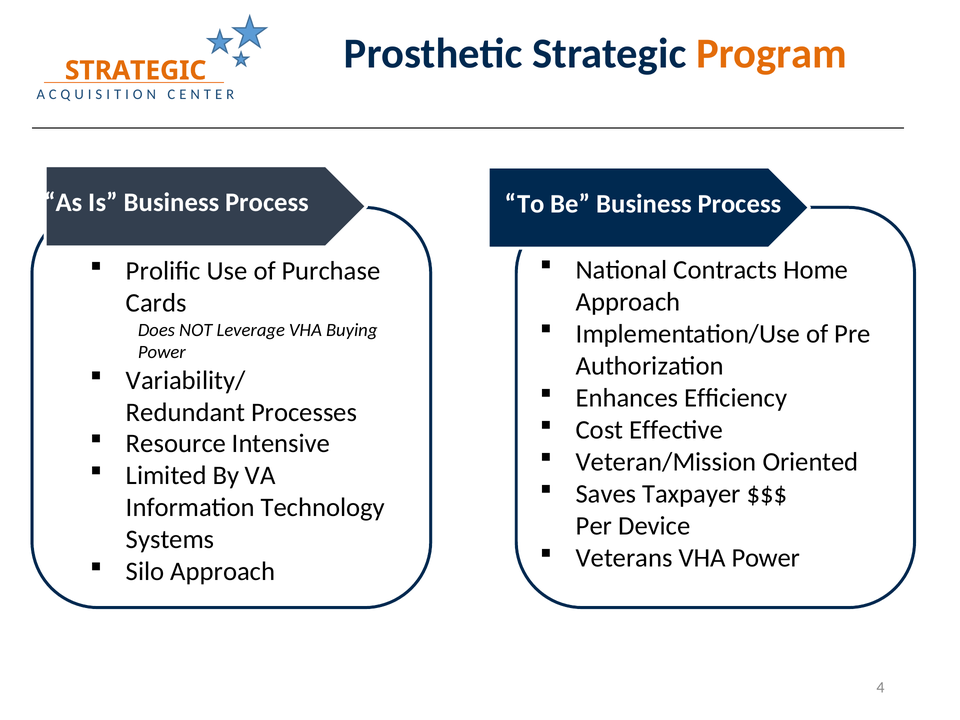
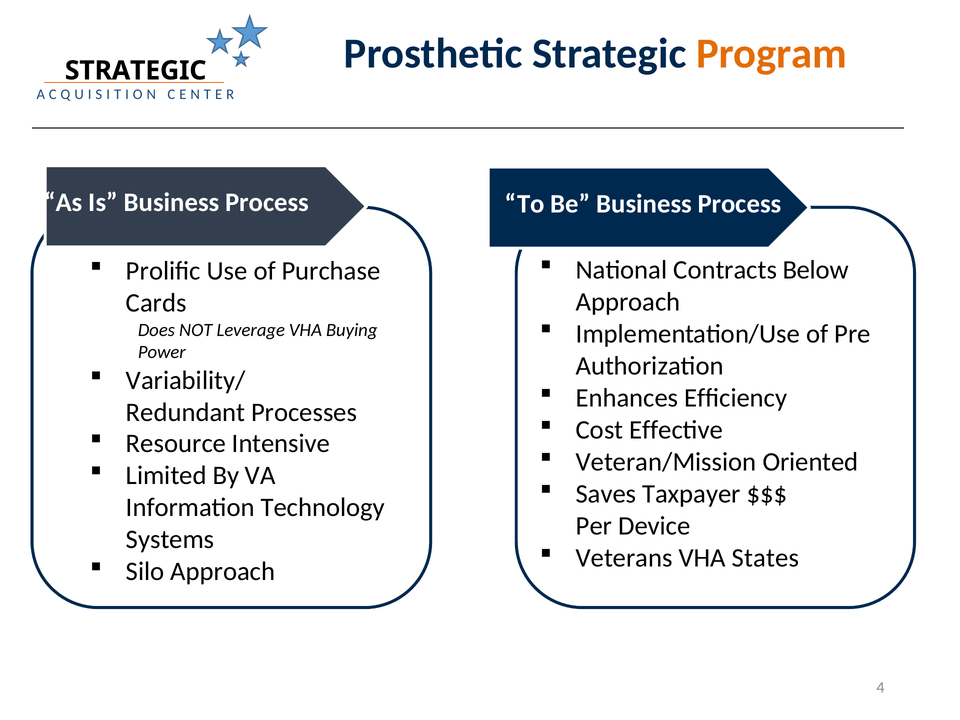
STRATEGIC colour: orange -> black (136, 71)
Home: Home -> Below (816, 270)
VHA Power: Power -> States (765, 558)
